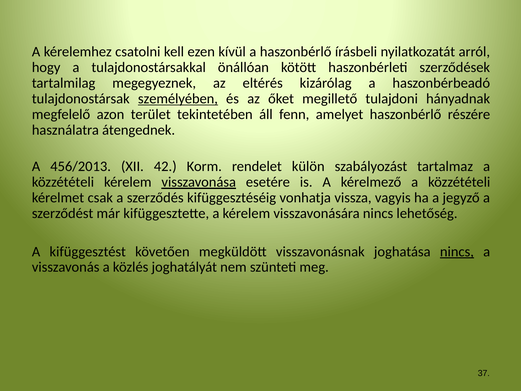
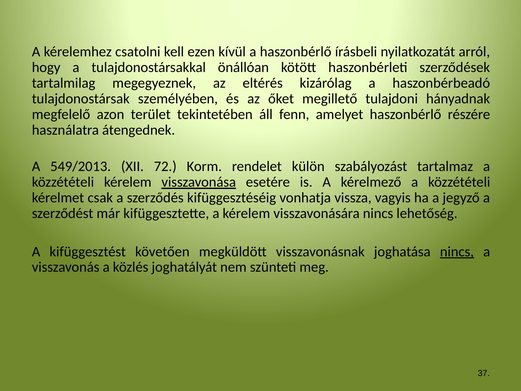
személyében underline: present -> none (178, 99)
456/2013: 456/2013 -> 549/2013 (81, 166)
42: 42 -> 72 (165, 166)
